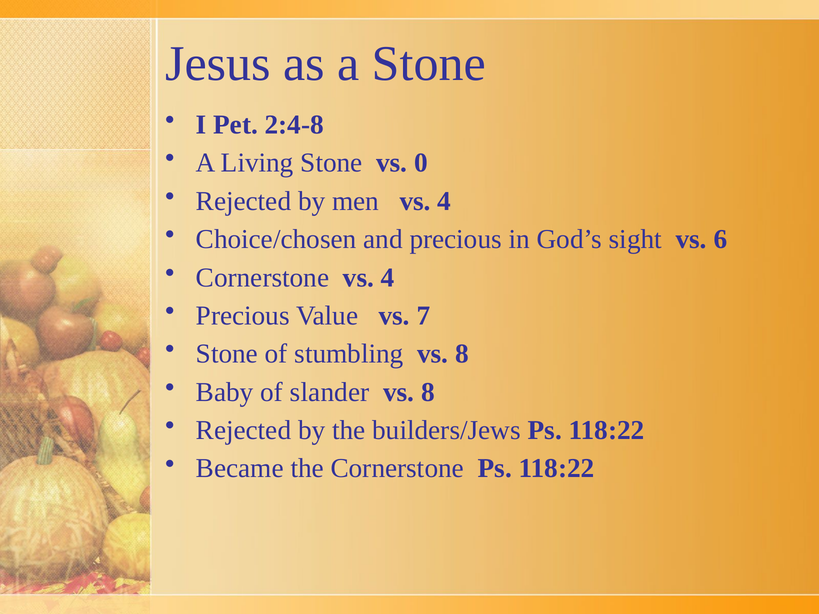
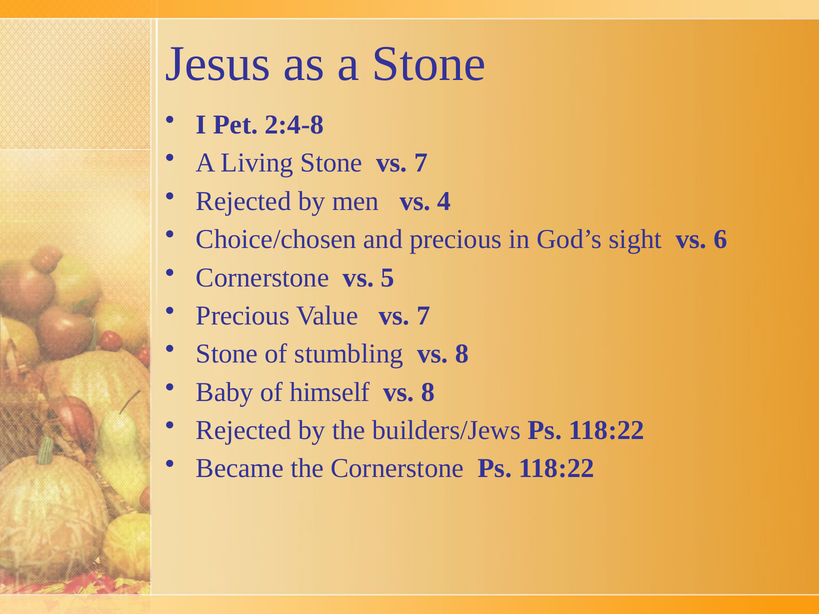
Stone vs 0: 0 -> 7 (421, 163)
Cornerstone vs 4: 4 -> 5 (388, 278)
slander: slander -> himself (330, 392)
